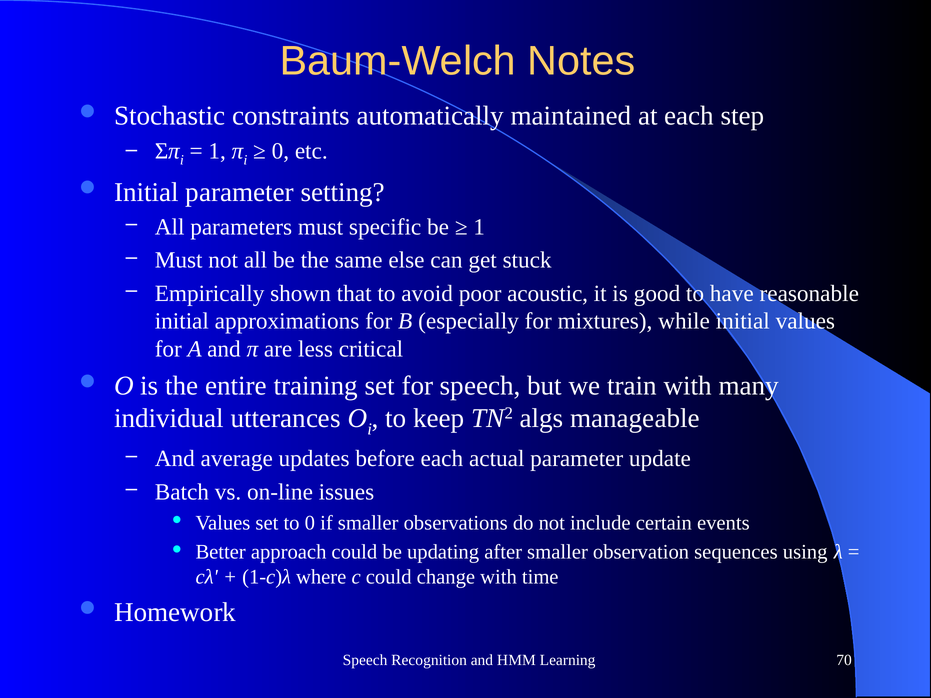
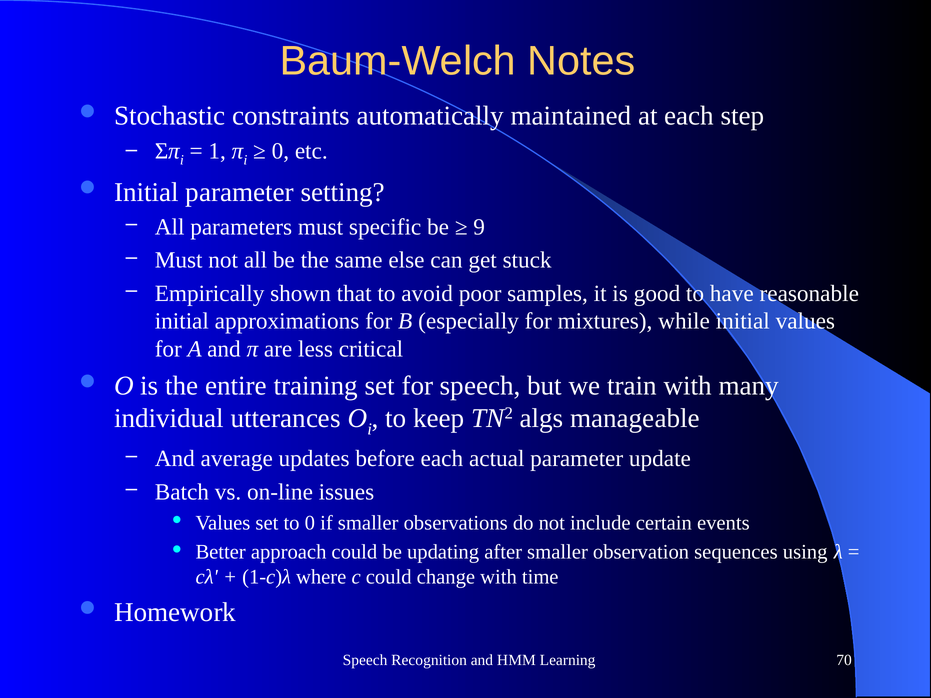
1: 1 -> 9 (479, 227)
acoustic: acoustic -> samples (548, 293)
